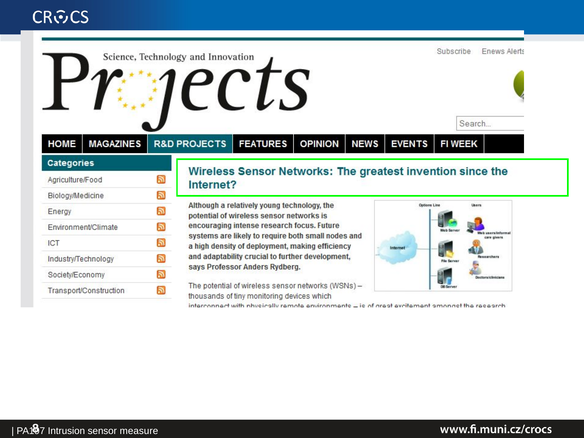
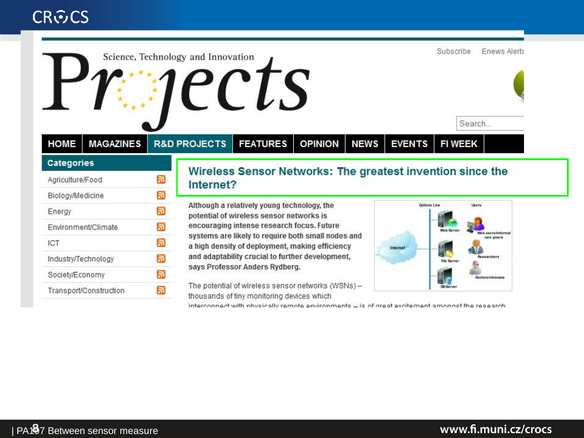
Intrusion: Intrusion -> Between (66, 431)
